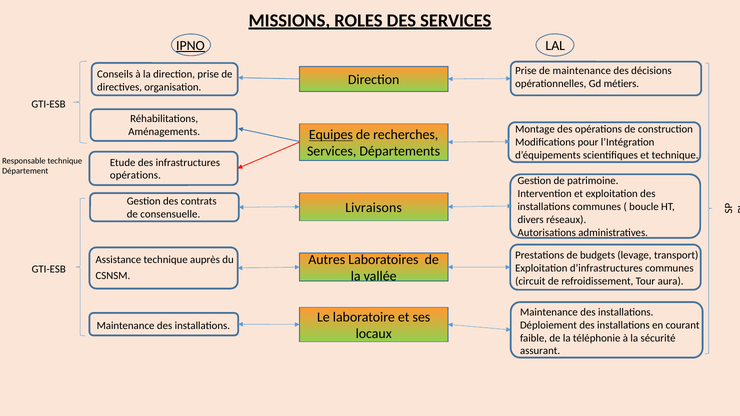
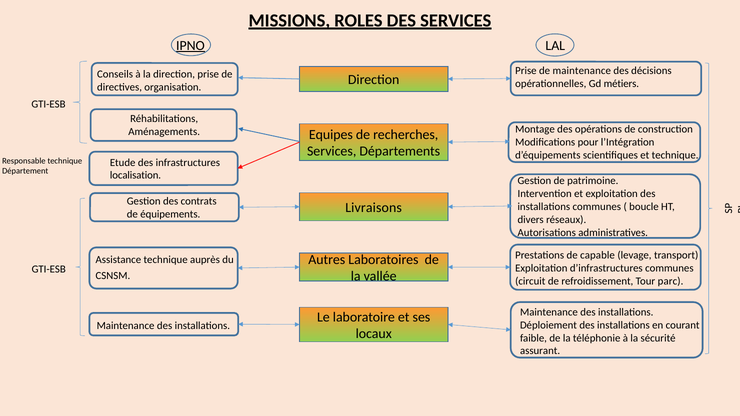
Equipes underline: present -> none (331, 135)
opérations: opérations -> localisation (136, 176)
consensuelle: consensuelle -> équipements (170, 214)
budgets: budgets -> capable (597, 255)
aura: aura -> parc (671, 281)
